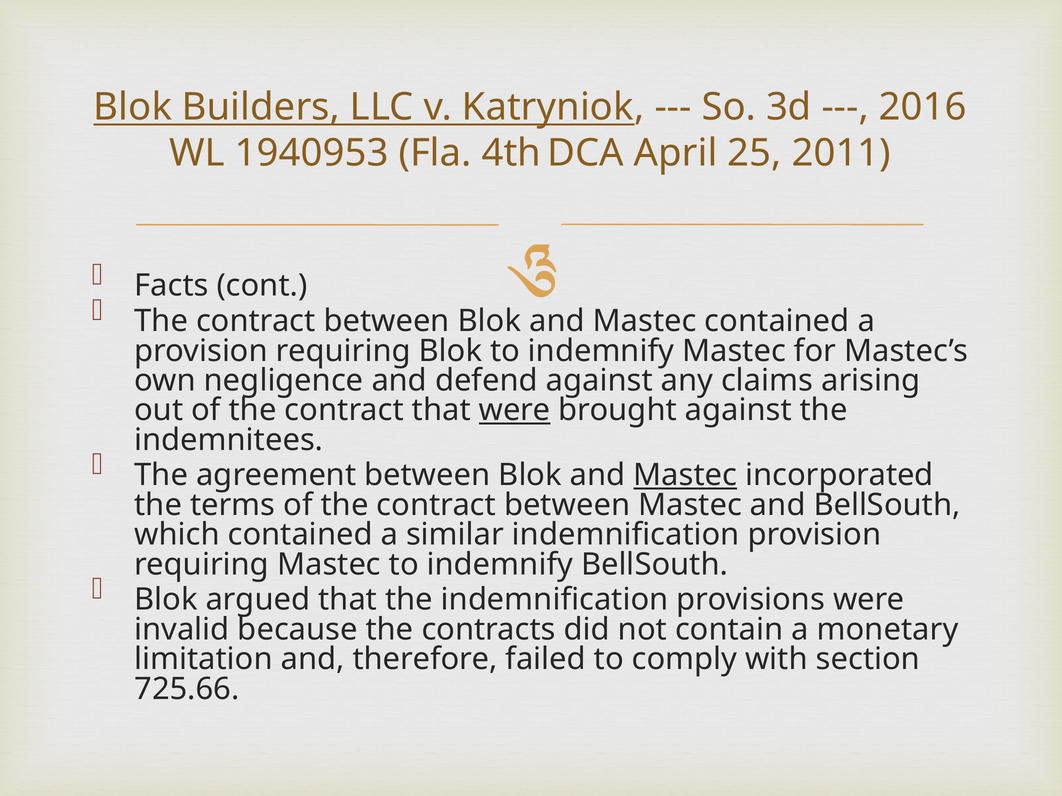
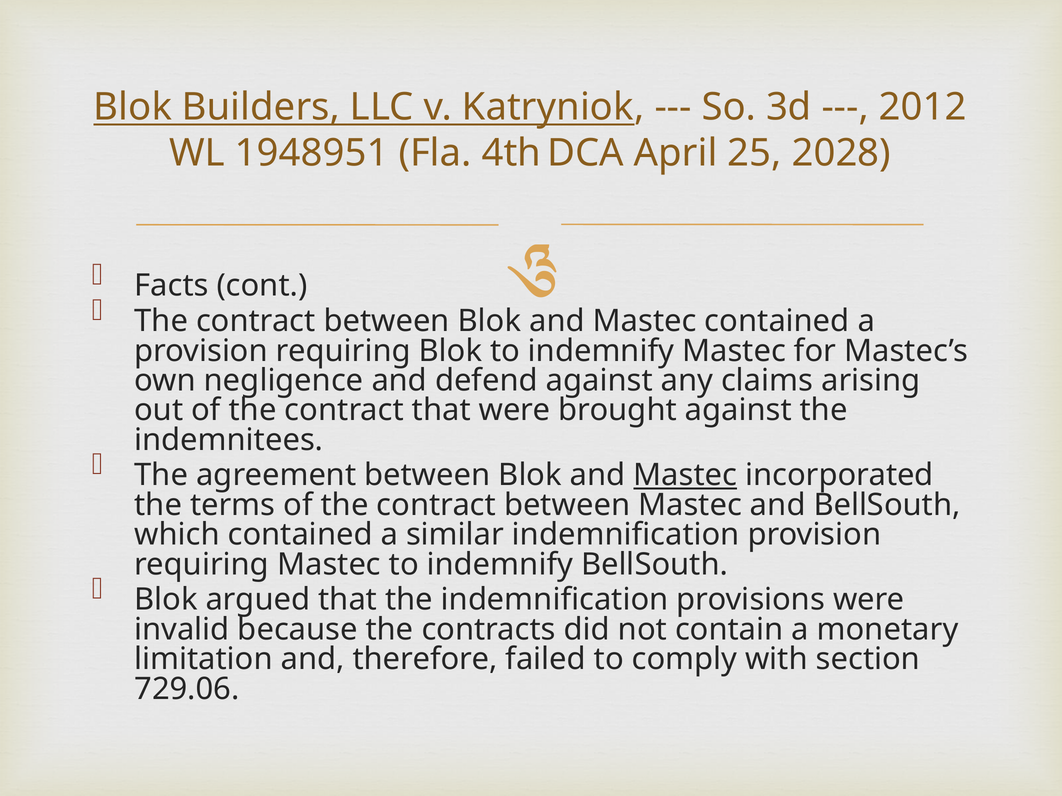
2016: 2016 -> 2012 (923, 107)
1940953: 1940953 -> 1948951 (312, 153)
2011: 2011 -> 2028 (841, 153)
were underline: present -> none (515, 410)
725.66: 725.66 -> 729.06 (187, 689)
